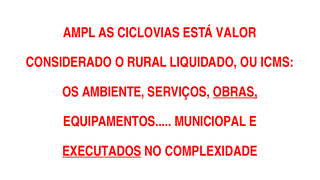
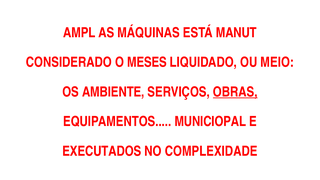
CICLOVIAS: CICLOVIAS -> MÁQUINAS (149, 33)
VALOR: VALOR -> MANUT (236, 33)
RURAL: RURAL -> MESES (147, 62)
ICMS: ICMS -> MEIO (277, 62)
EXECUTADOS underline: present -> none (102, 151)
